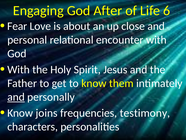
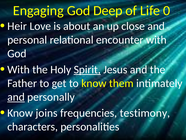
After: After -> Deep (108, 11)
6: 6 -> 0 (167, 11)
Fear: Fear -> Heir (17, 26)
Spirit underline: none -> present (87, 69)
